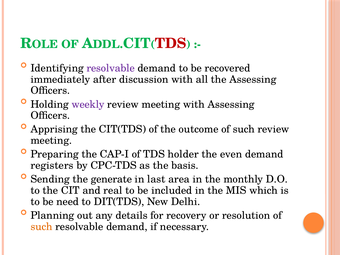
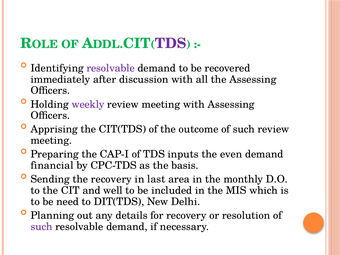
TDS colour: red -> purple (171, 44)
holder: holder -> inputs (183, 154)
registers: registers -> financial (52, 166)
the generate: generate -> recovery (111, 179)
real: real -> well (113, 190)
such colour: orange -> purple (42, 227)
